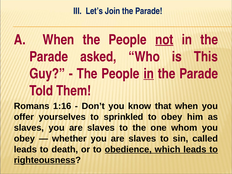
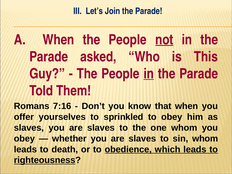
1:16: 1:16 -> 7:16 (62, 106)
sin called: called -> whom (205, 139)
